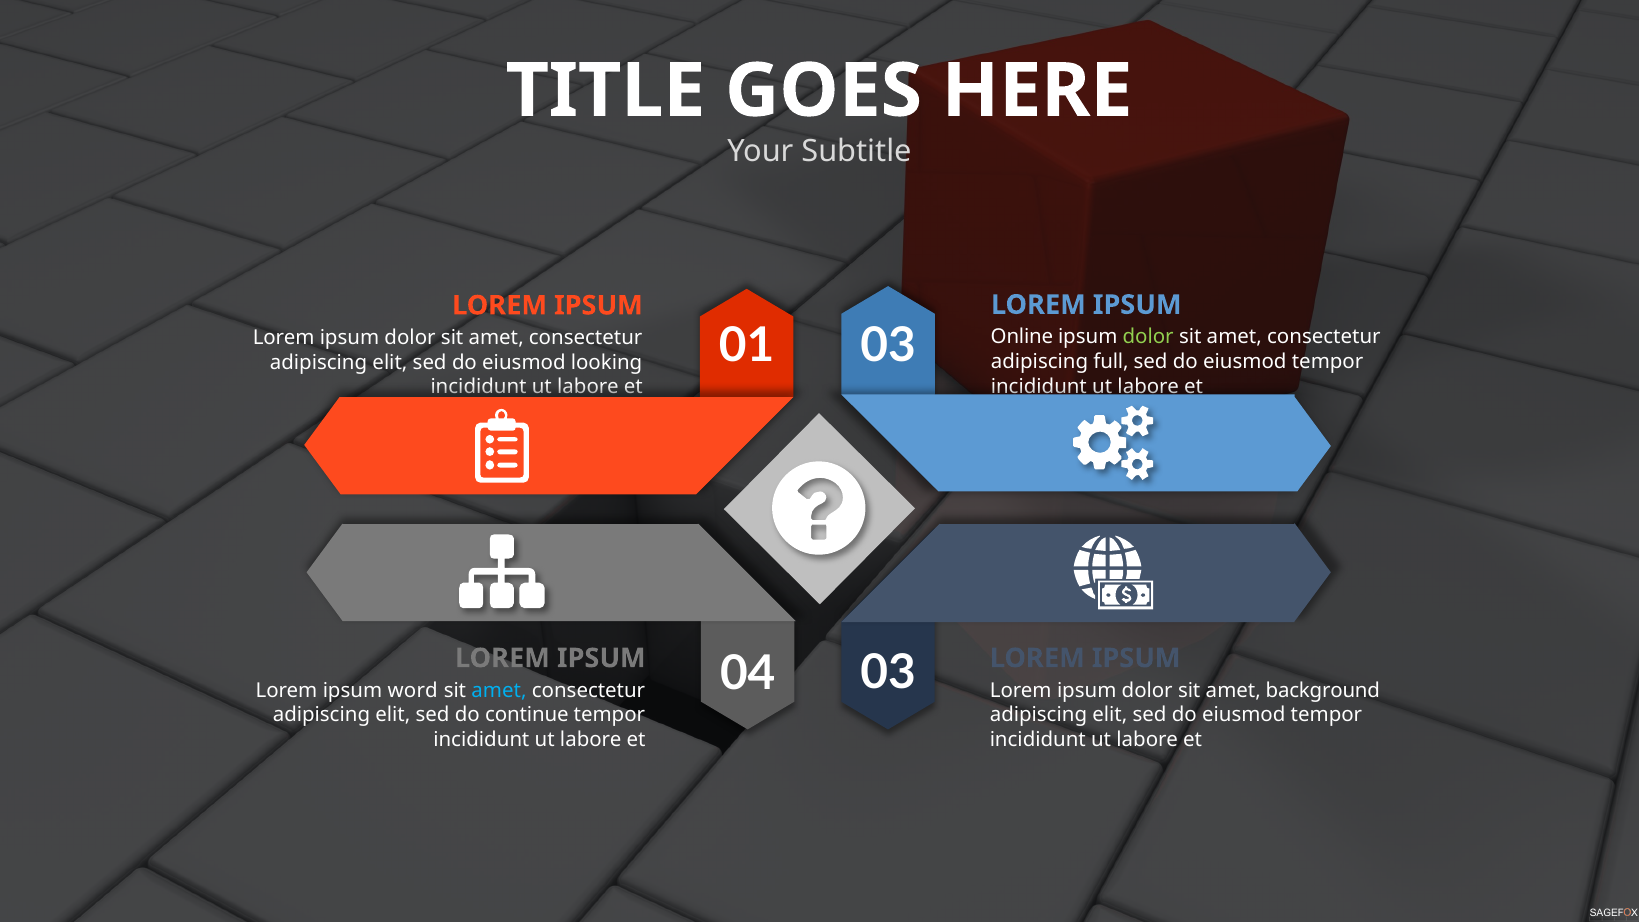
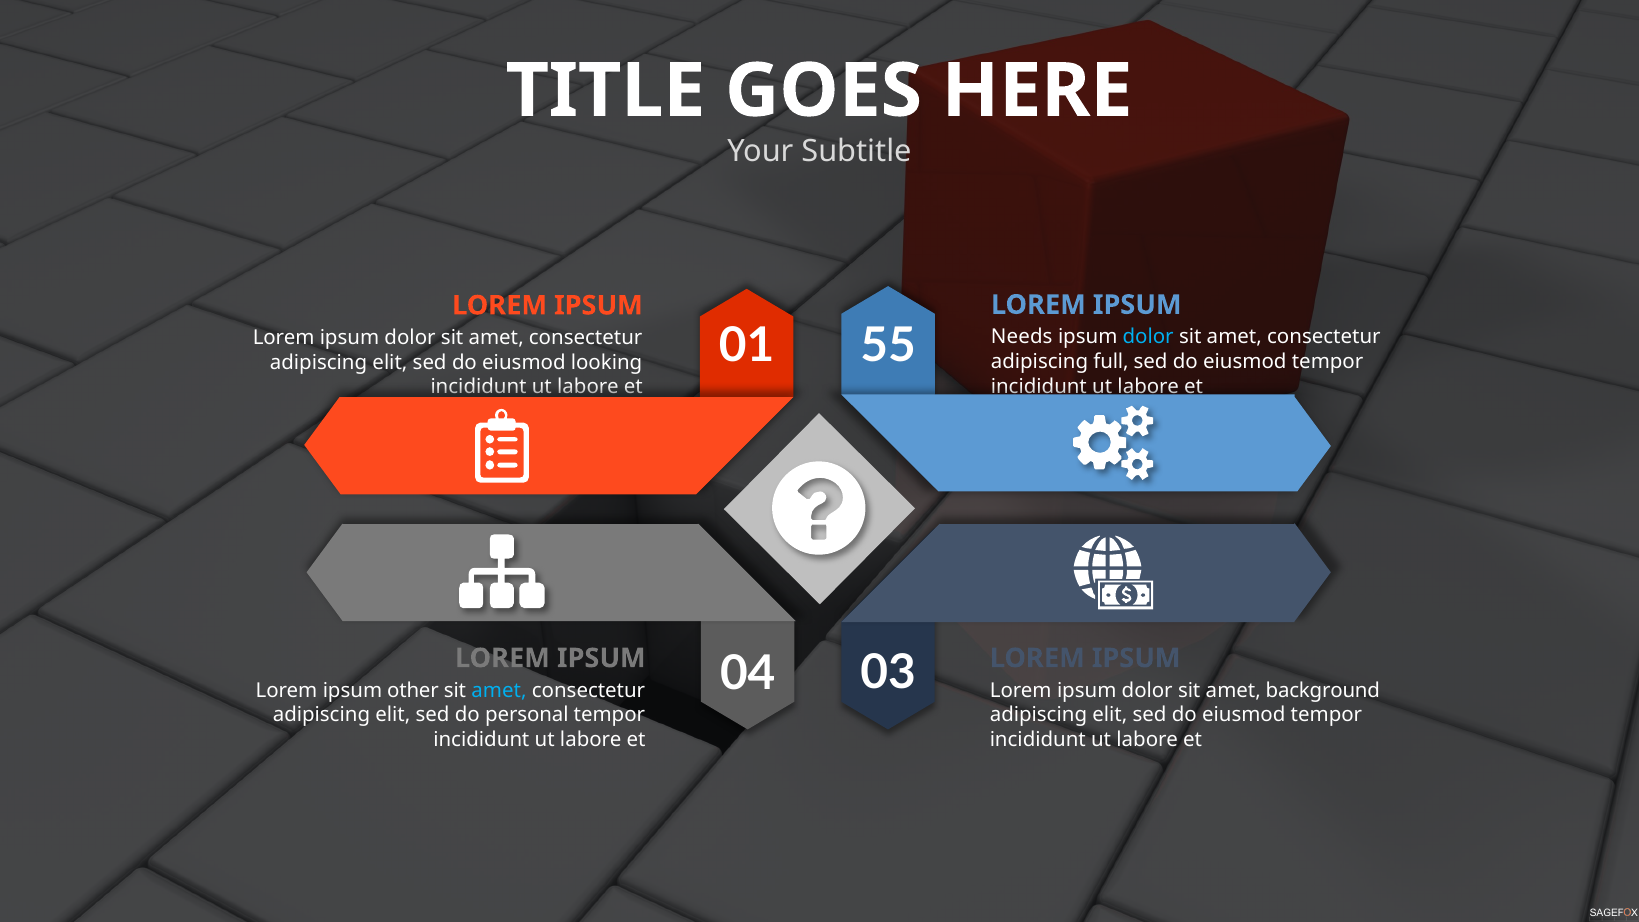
01 03: 03 -> 55 (888, 345)
Online: Online -> Needs (1022, 337)
dolor colour: light green -> light blue (1148, 337)
word: word -> other (413, 690)
continue: continue -> personal (527, 715)
